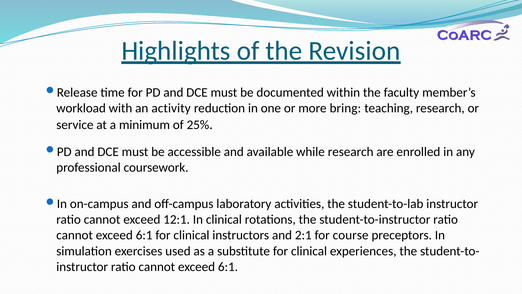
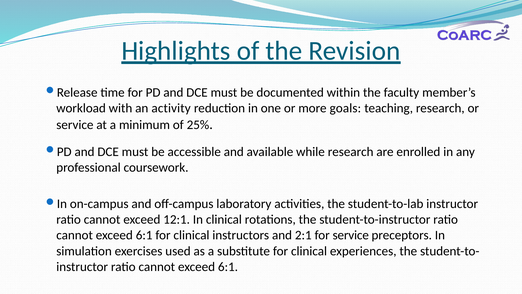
bring: bring -> goals (345, 108)
for course: course -> service (351, 235)
